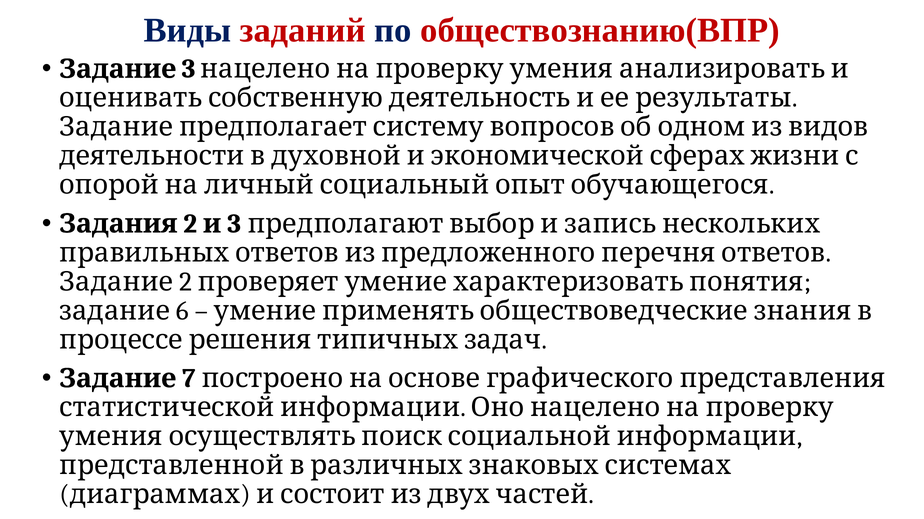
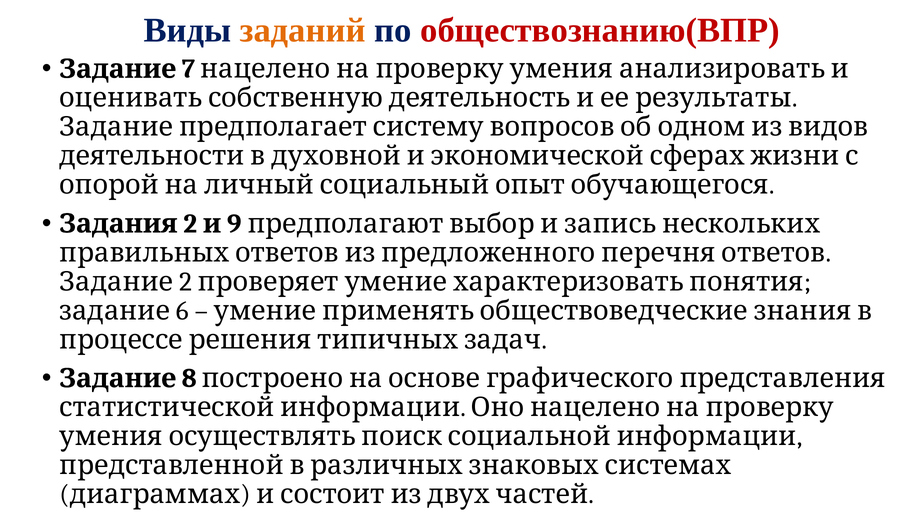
заданий colour: red -> orange (303, 31)
3: 3 -> 7 (188, 69)
2 3: 3 -> 9 (234, 224)
7: 7 -> 8 (189, 379)
